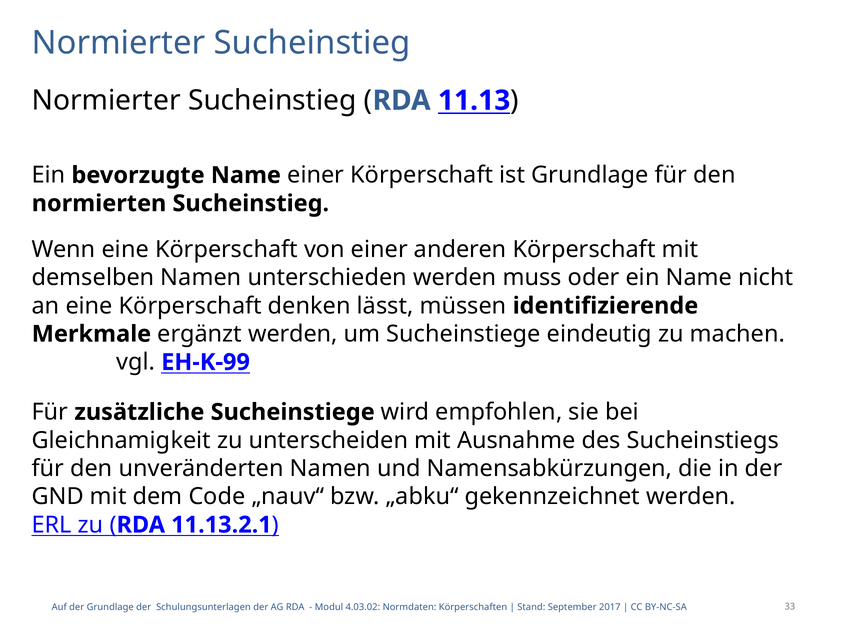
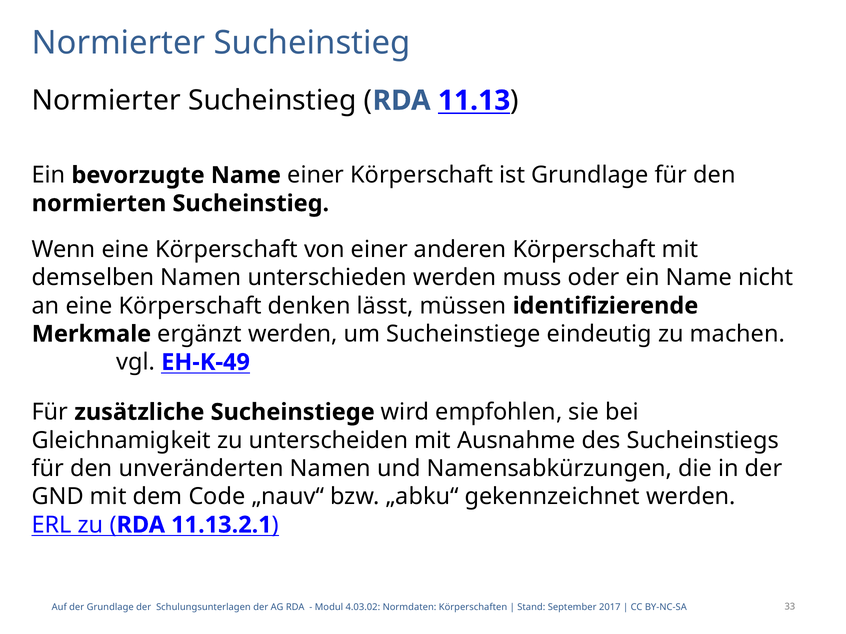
EH-K-99: EH-K-99 -> EH-K-49 (206, 362)
